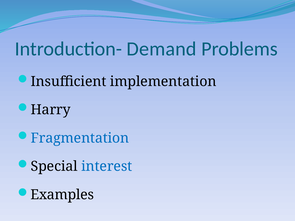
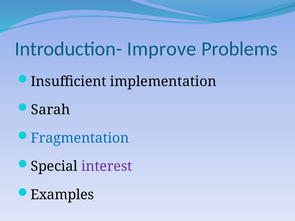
Demand: Demand -> Improve (162, 49)
Harry: Harry -> Sarah (51, 110)
interest colour: blue -> purple (107, 167)
